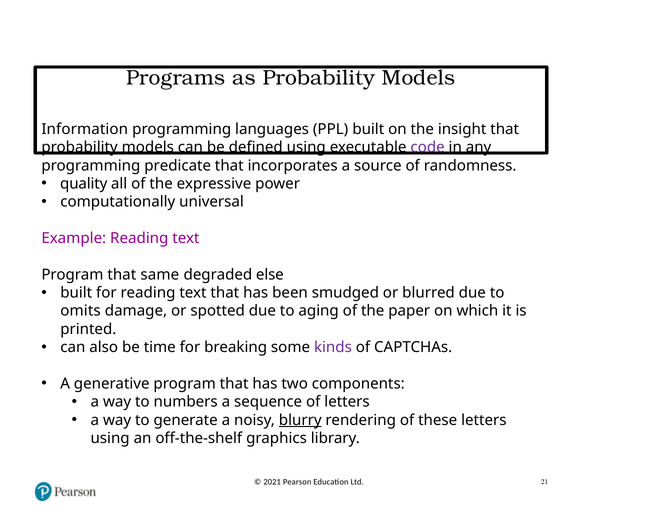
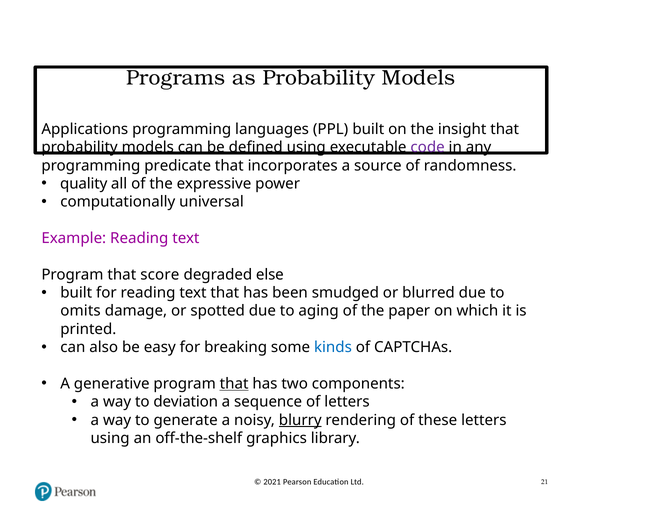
Information: Information -> Applications (85, 129)
same: same -> score (160, 274)
time: time -> easy (160, 347)
kinds colour: purple -> blue (333, 347)
that underline: none -> present (234, 383)
numbers: numbers -> deviation (186, 402)
